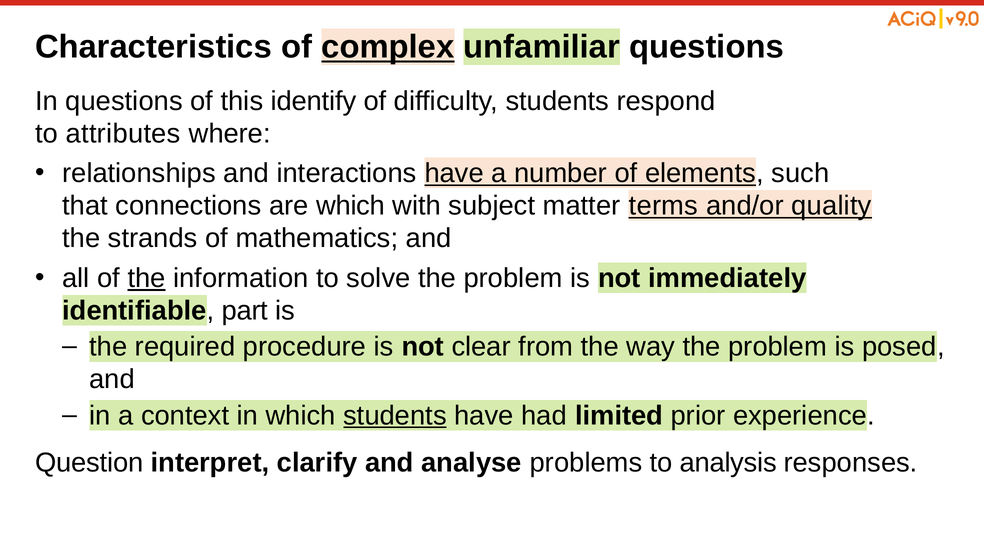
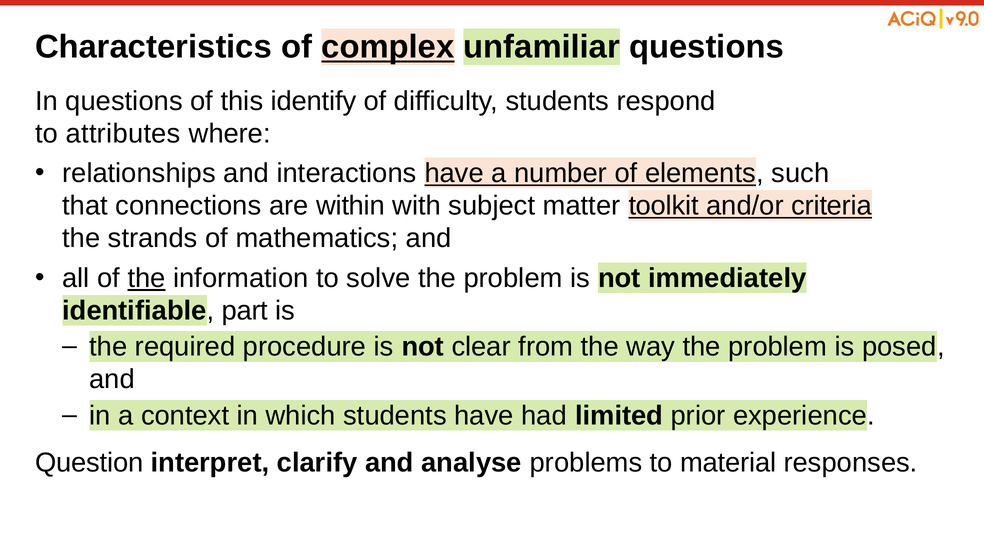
are which: which -> within (351, 206)
terms: terms -> toolkit (664, 206)
quality: quality -> criteria (832, 206)
students underline: present -> none (395, 415)
analysis: analysis -> material (728, 462)
